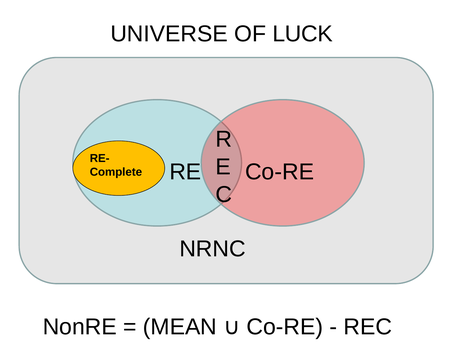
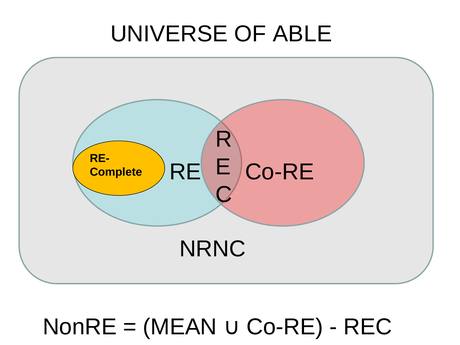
LUCK: LUCK -> ABLE (302, 34)
